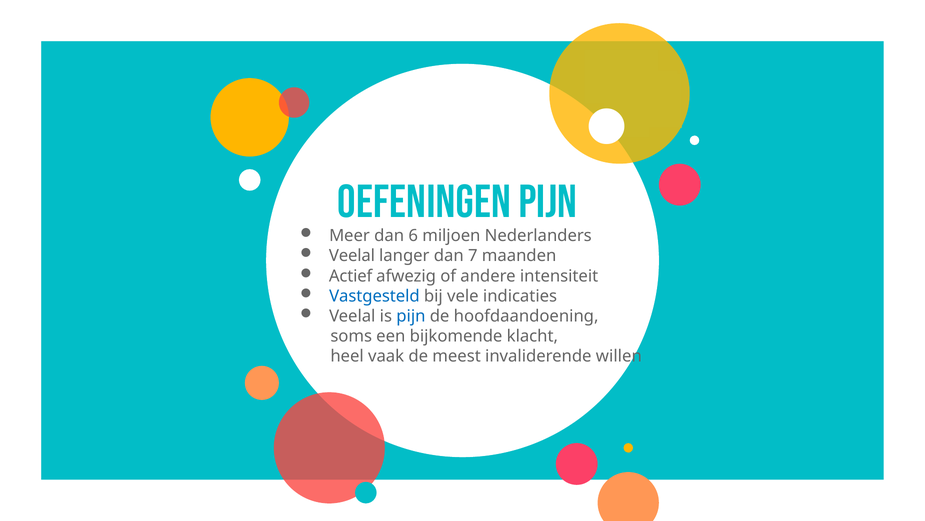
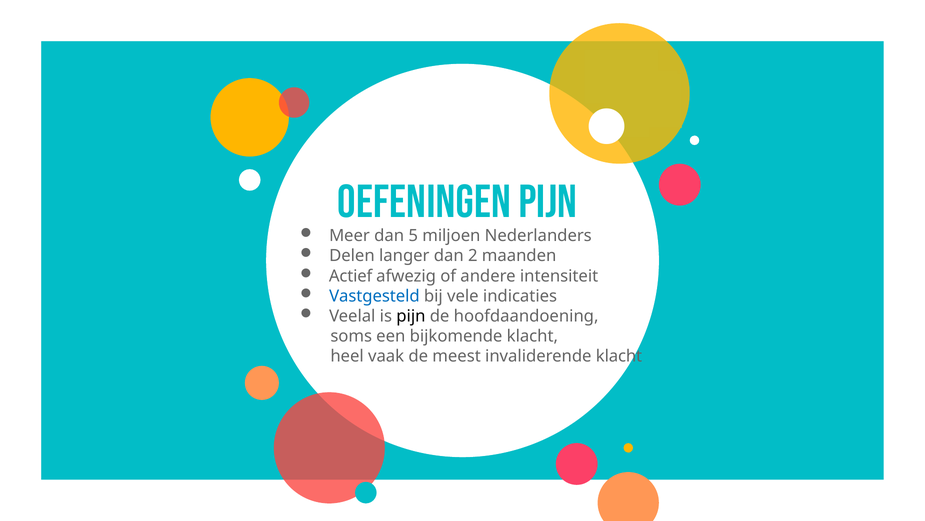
6: 6 -> 5 (413, 236)
Veelal: Veelal -> Delen (352, 256)
7: 7 -> 2 (473, 256)
pijn colour: blue -> black (411, 316)
invaliderende willen: willen -> klacht (619, 356)
